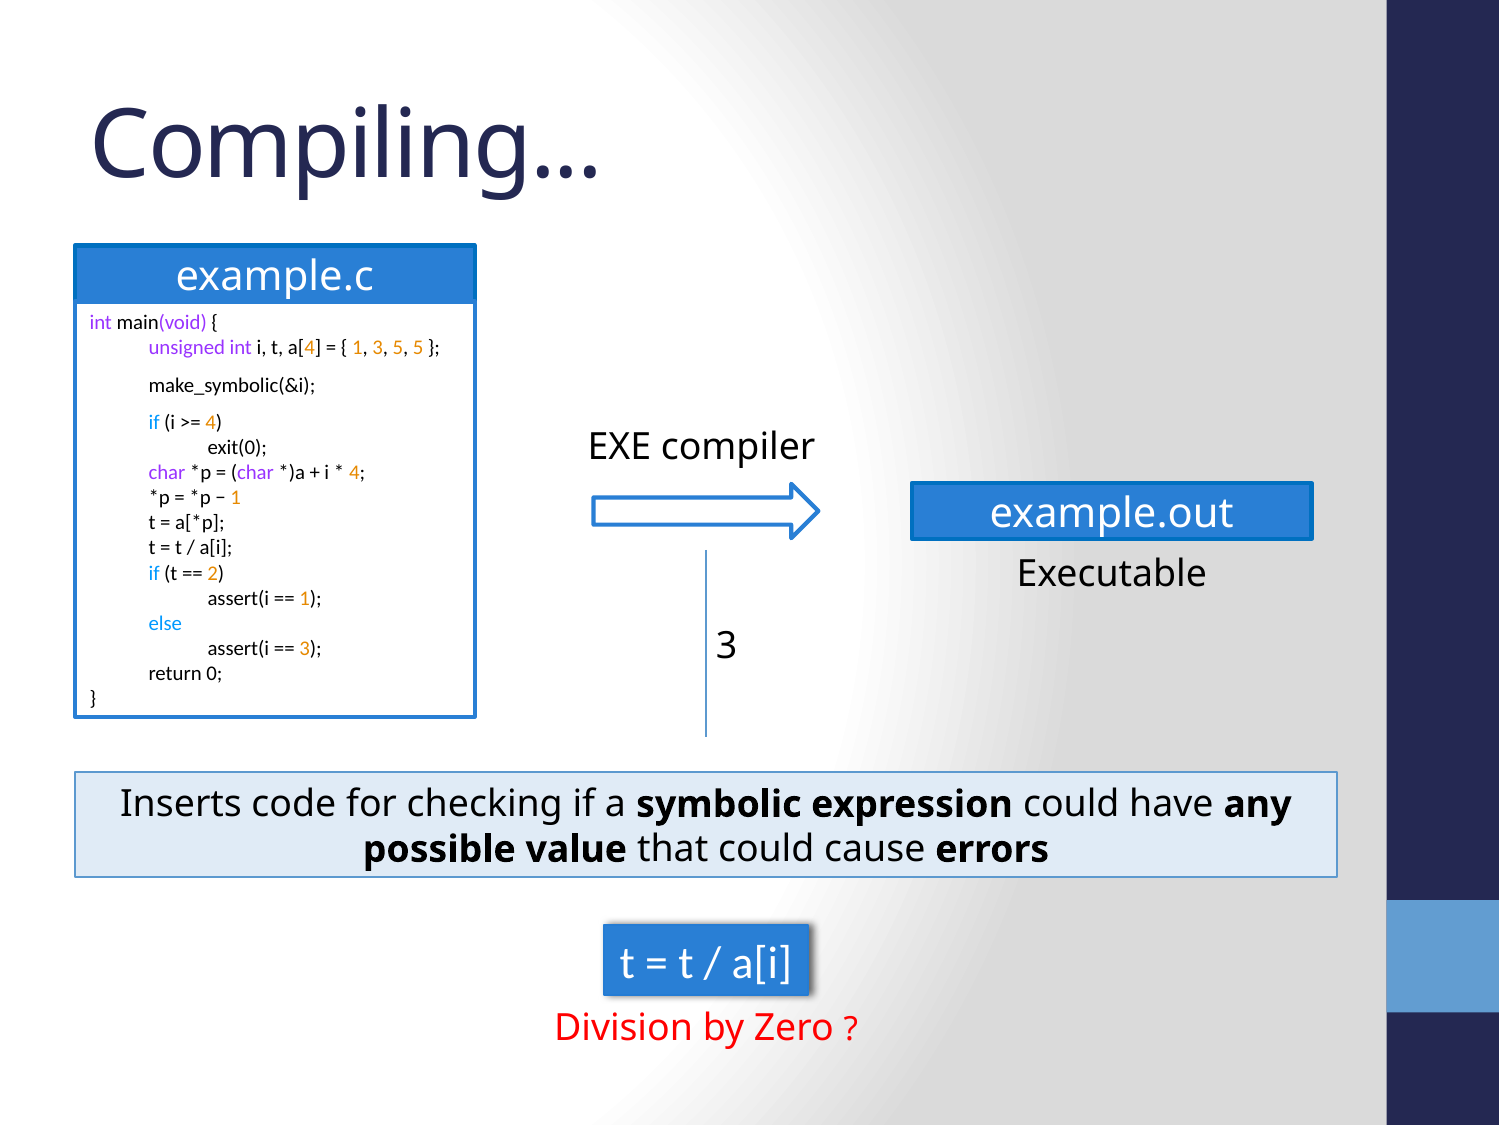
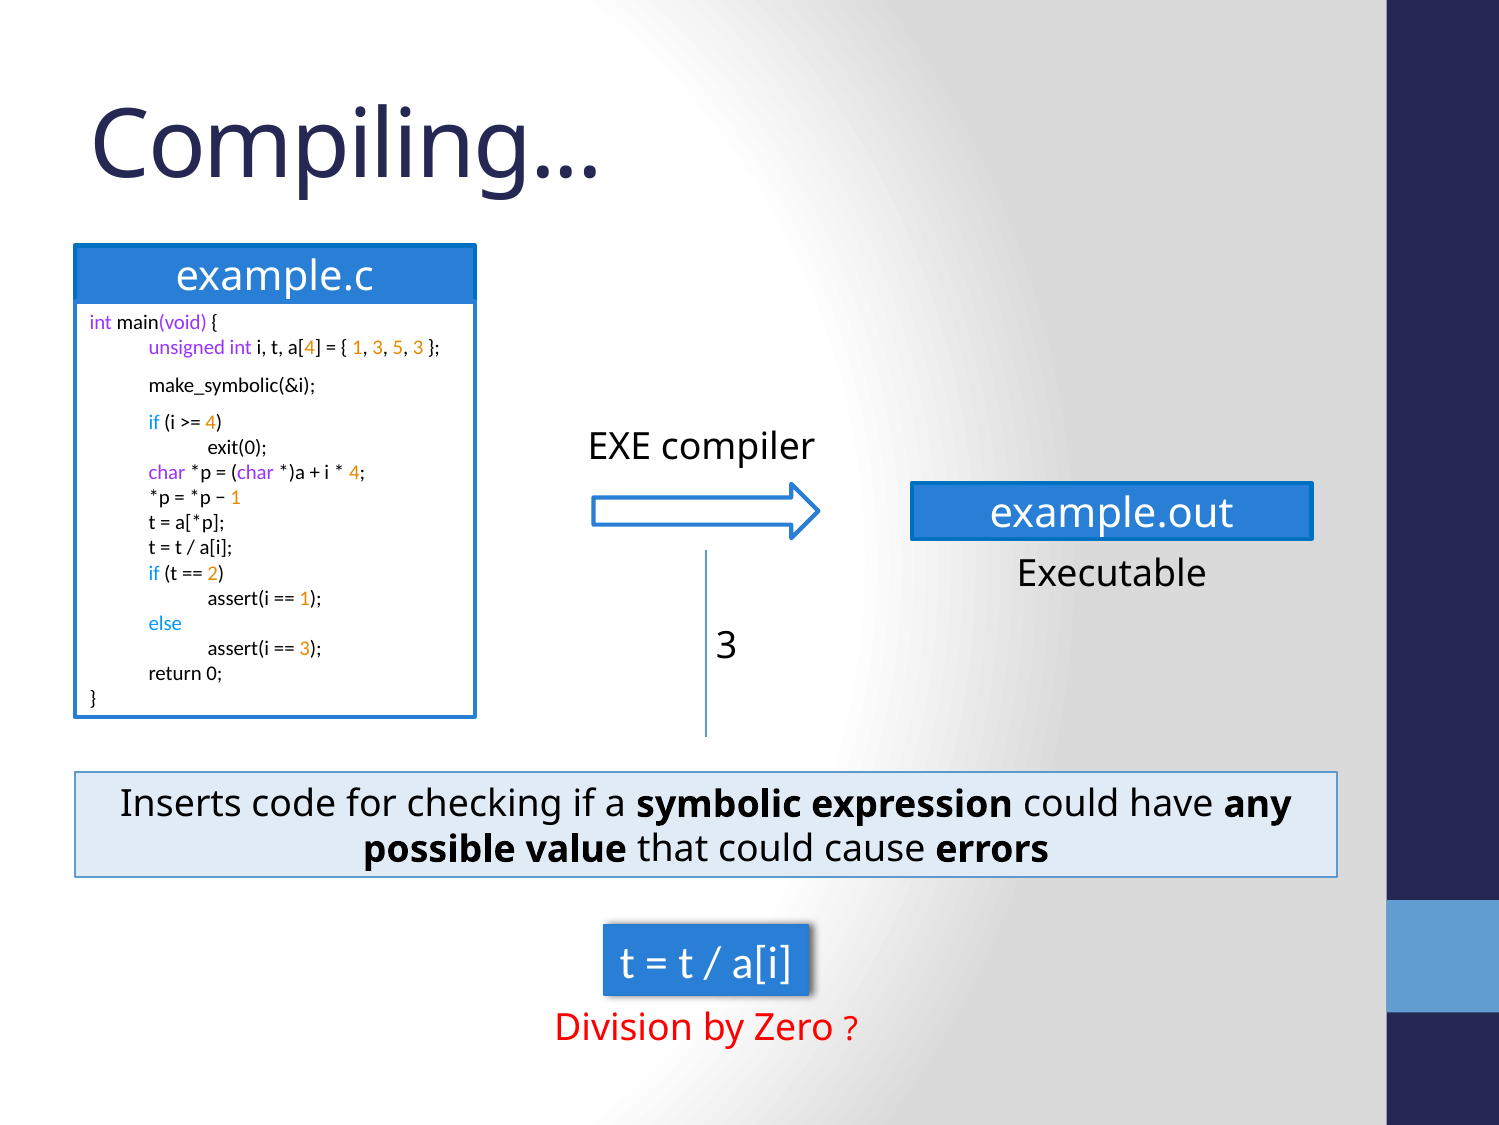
5 5: 5 -> 3 (418, 348)
